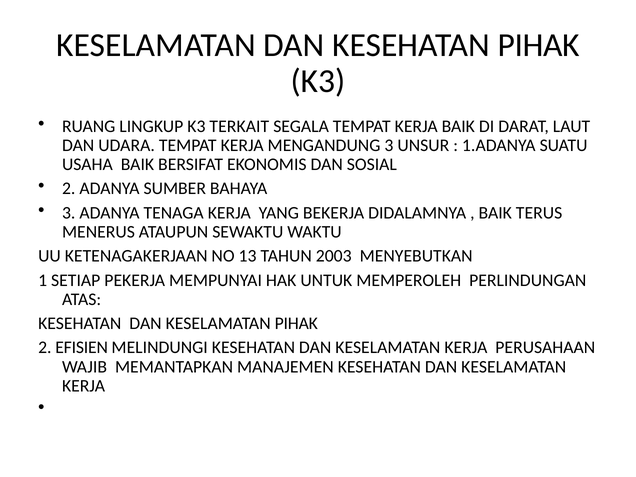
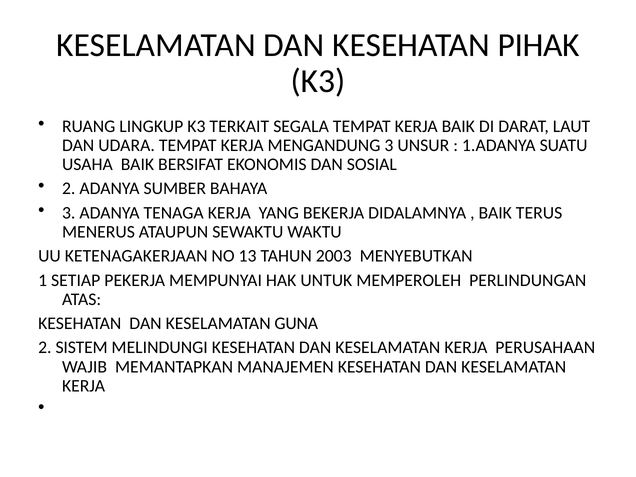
KESELAMATAN PIHAK: PIHAK -> GUNA (296, 323)
EFISIEN: EFISIEN -> SISTEM (82, 348)
